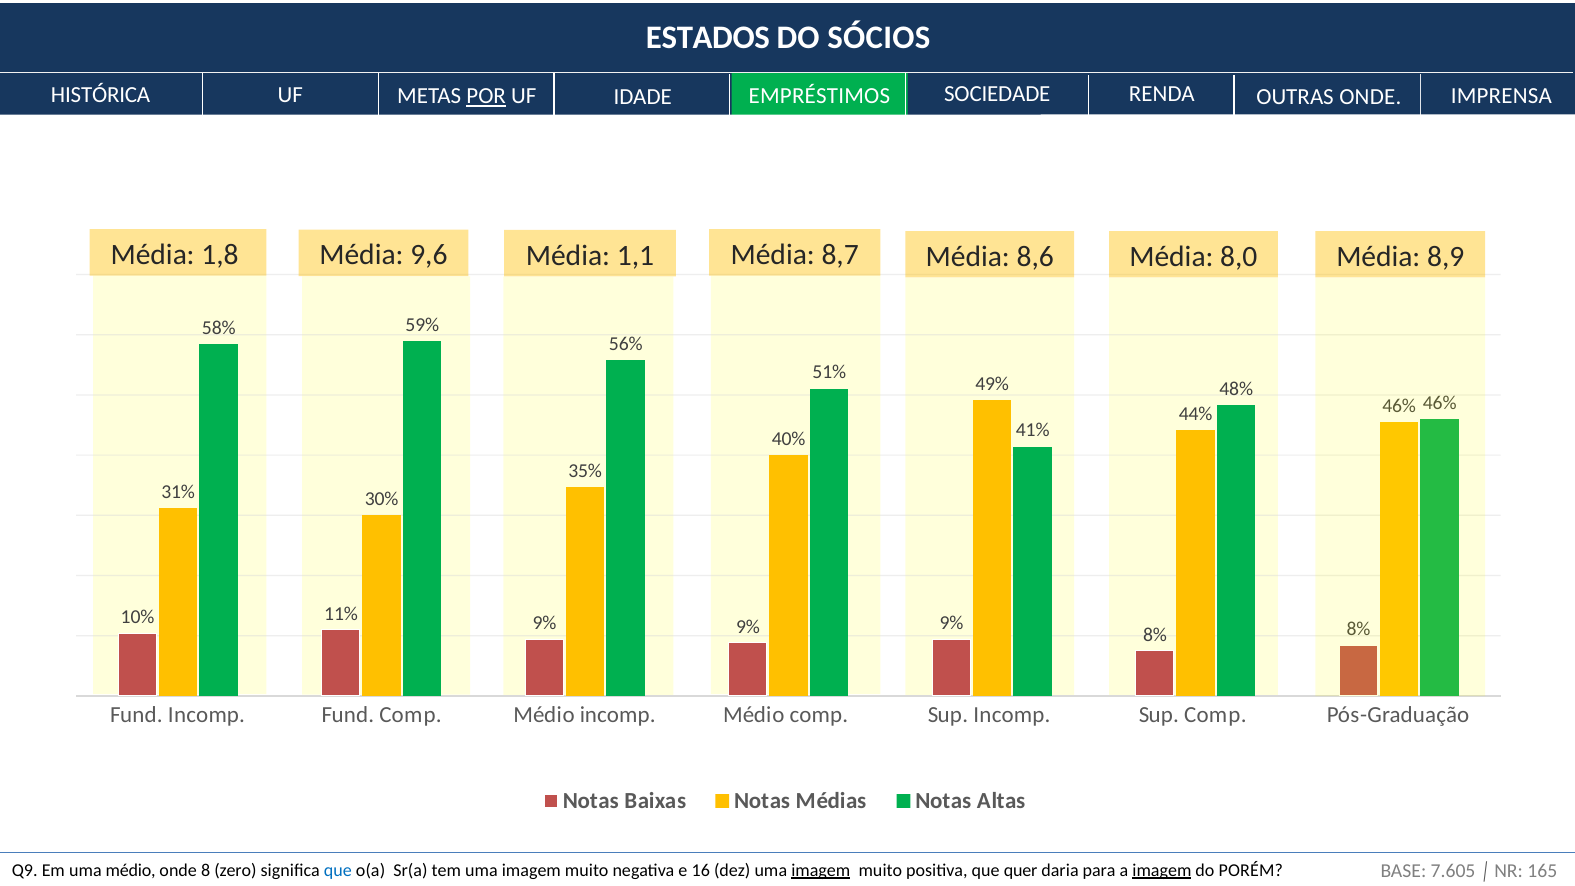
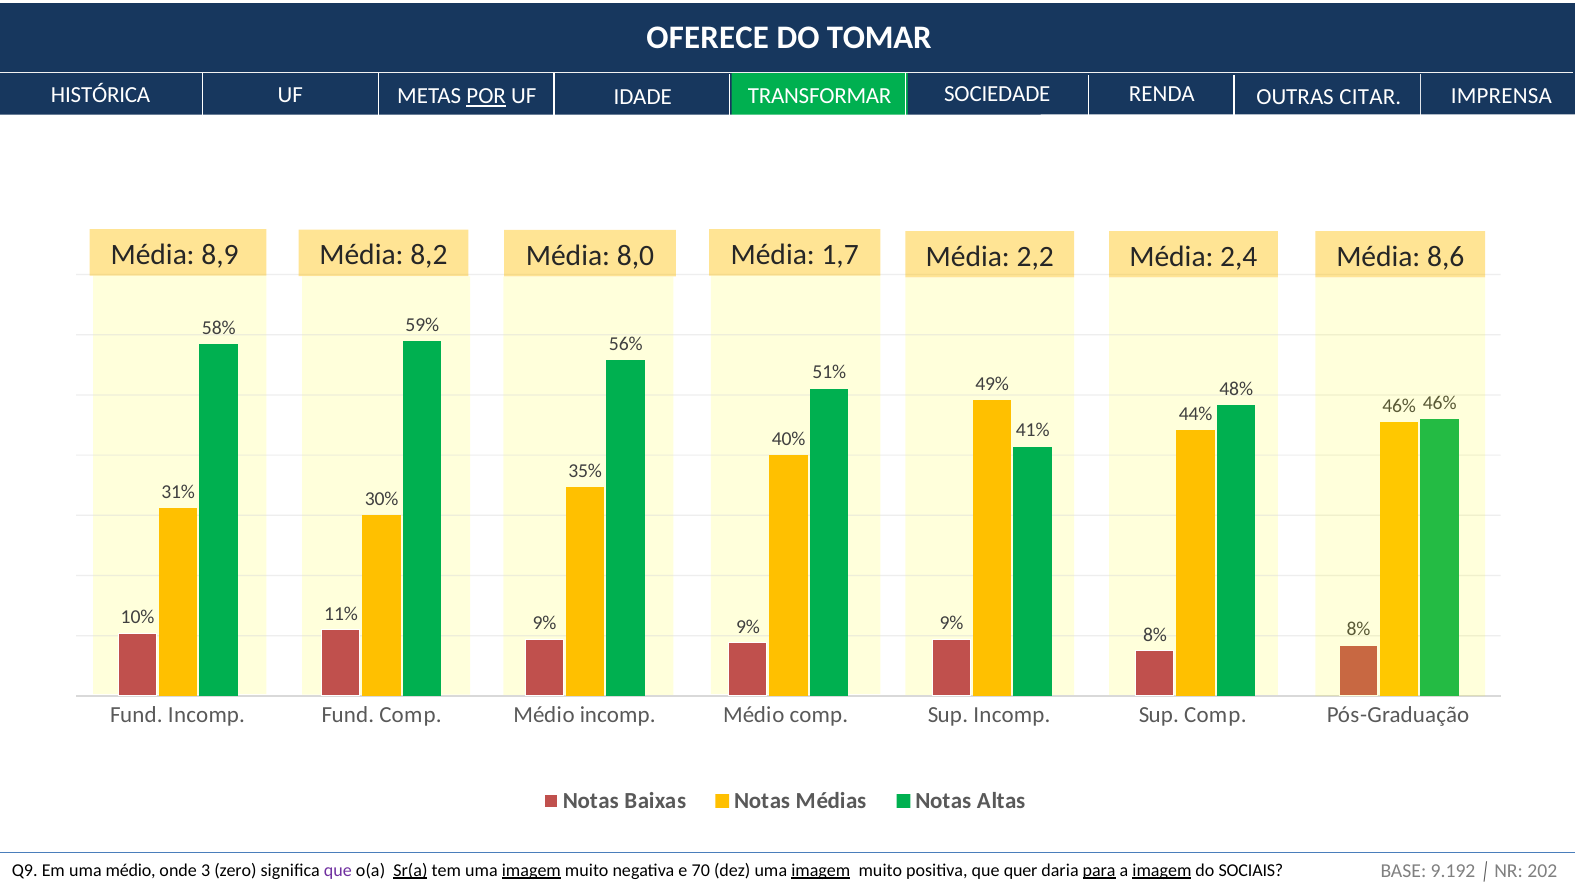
ESTADOS: ESTADOS -> OFERECE (708, 38)
SÓCIOS: SÓCIOS -> TOMAR (879, 38)
EMPRÉSTIMOS: EMPRÉSTIMOS -> TRANSFORMAR (820, 96)
OUTRAS ONDE: ONDE -> CITAR (1370, 97)
1,8: 1,8 -> 8,9 (220, 254)
9,6: 9,6 -> 8,2 (429, 255)
1,1: 1,1 -> 8,0 (635, 255)
8,7: 8,7 -> 1,7 (840, 254)
8,6: 8,6 -> 2,2 (1035, 256)
8,0: 8,0 -> 2,4 (1239, 256)
8,9: 8,9 -> 8,6 (1446, 256)
8: 8 -> 3 (206, 871)
que colour: blue -> purple (338, 871)
Sr(a underline: none -> present (410, 871)
imagem underline: none -> present (531, 871)
16: 16 -> 70 (701, 871)
para underline: none -> present (1099, 871)
PORÉM: PORÉM -> SOCIAIS (1251, 871)
7.605: 7.605 -> 9.192 (1453, 871)
165: 165 -> 202 (1542, 871)
